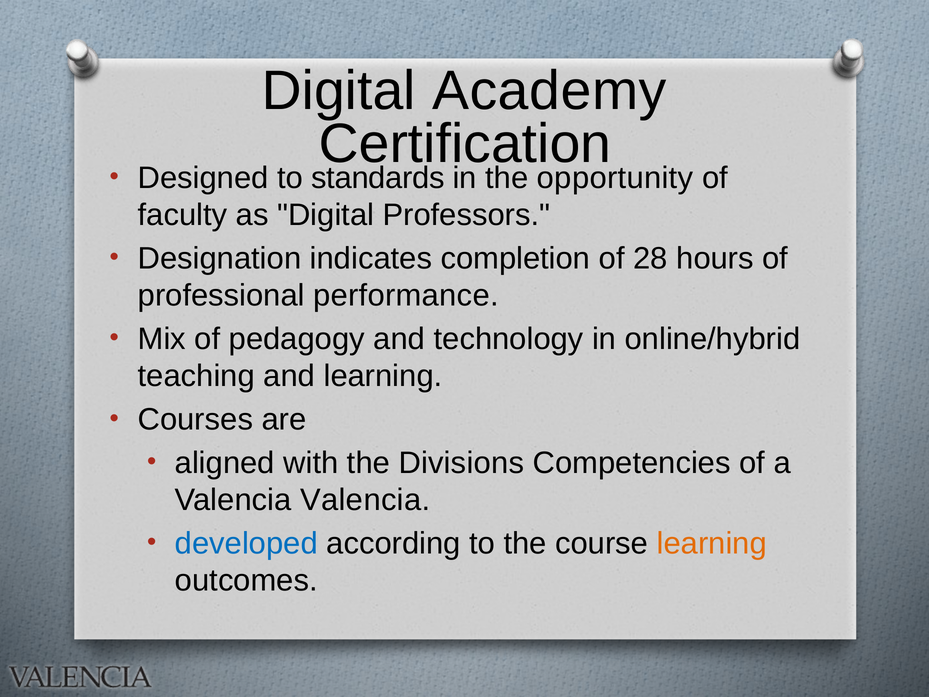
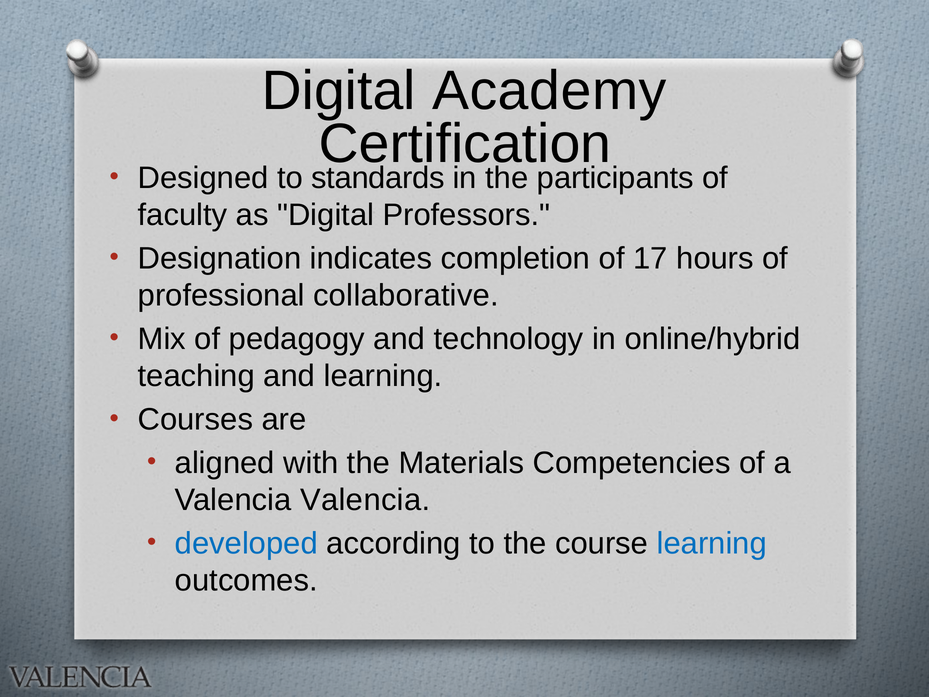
opportunity: opportunity -> participants (615, 178)
28: 28 -> 17 (650, 258)
performance: performance -> collaborative (406, 296)
Divisions: Divisions -> Materials (461, 463)
learning colour: orange -> blue (712, 543)
